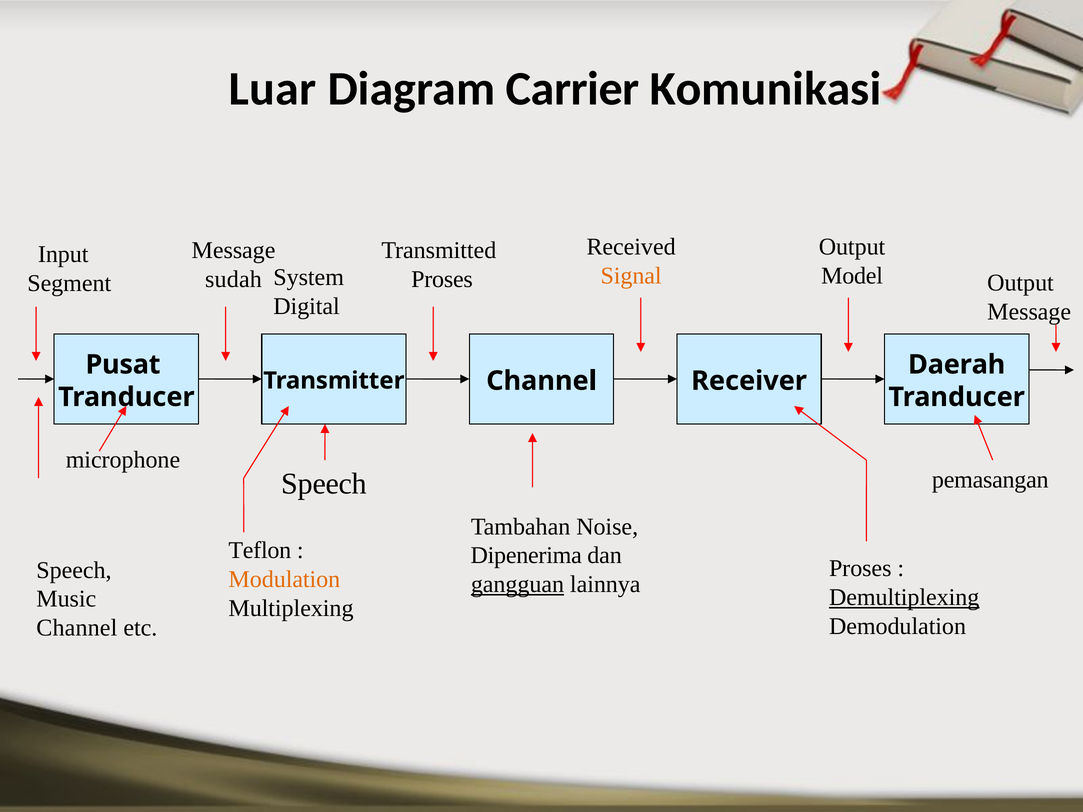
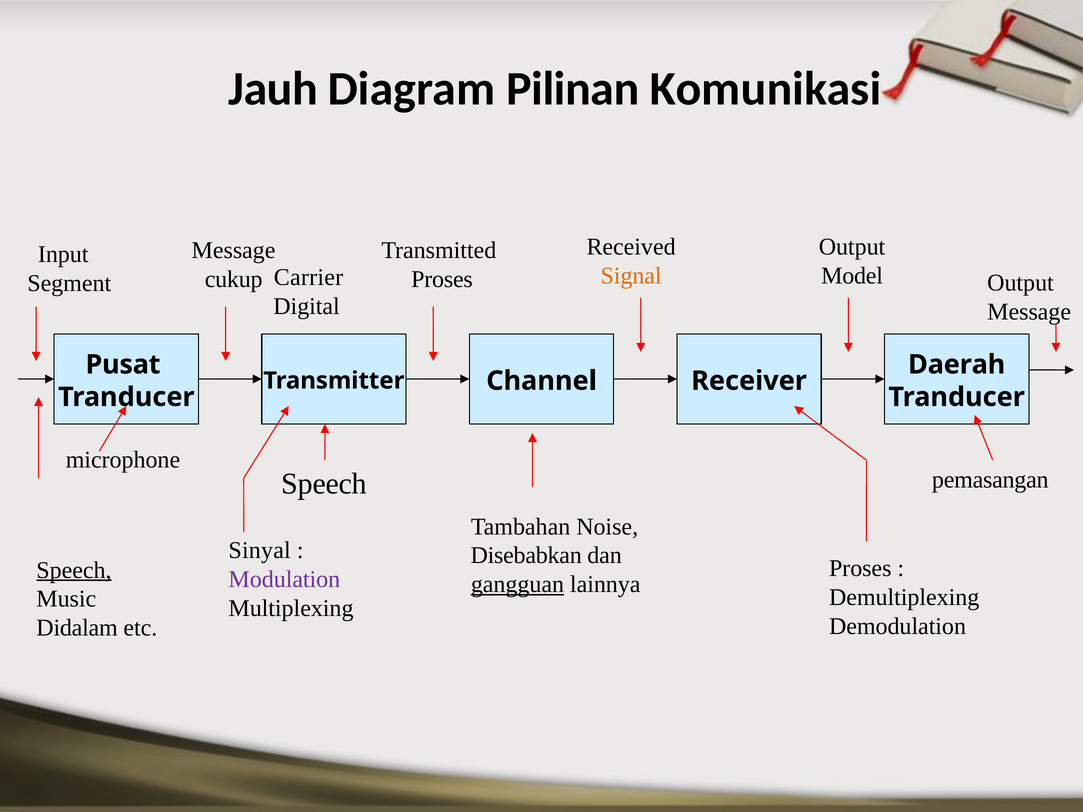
Luar: Luar -> Jauh (273, 89)
Carrier: Carrier -> Pilinan (573, 89)
System: System -> Carrier (308, 277)
sudah: sudah -> cukup (234, 279)
Teflon: Teflon -> Sinyal (260, 551)
Dipenerima: Dipenerima -> Disebabkan (526, 556)
Speech underline: none -> present (74, 570)
Modulation colour: orange -> purple (284, 579)
Demultiplexing underline: present -> none (904, 597)
Channel: Channel -> Didalam (77, 628)
